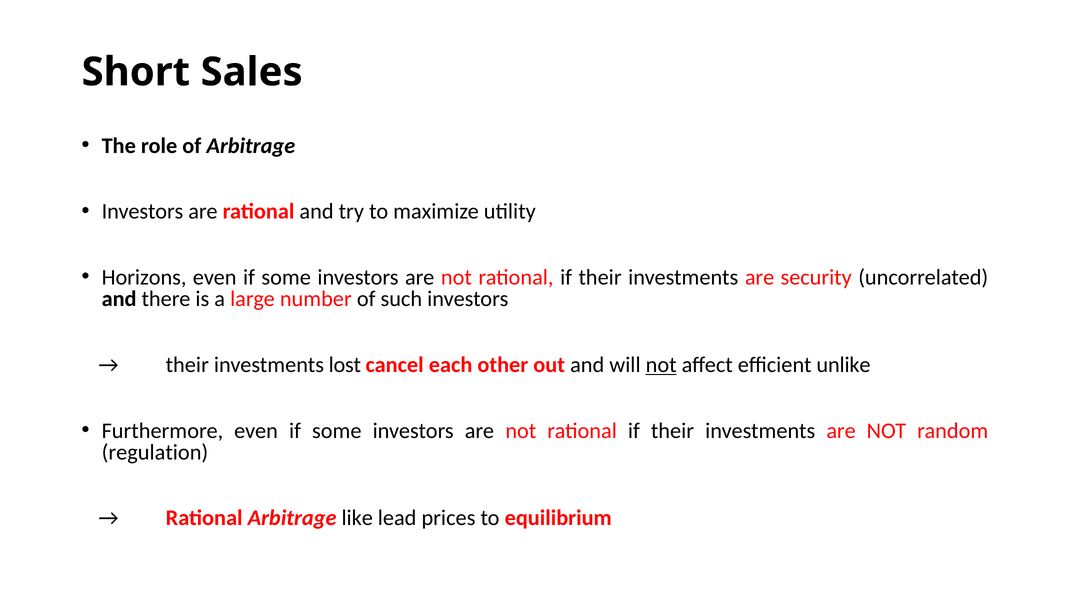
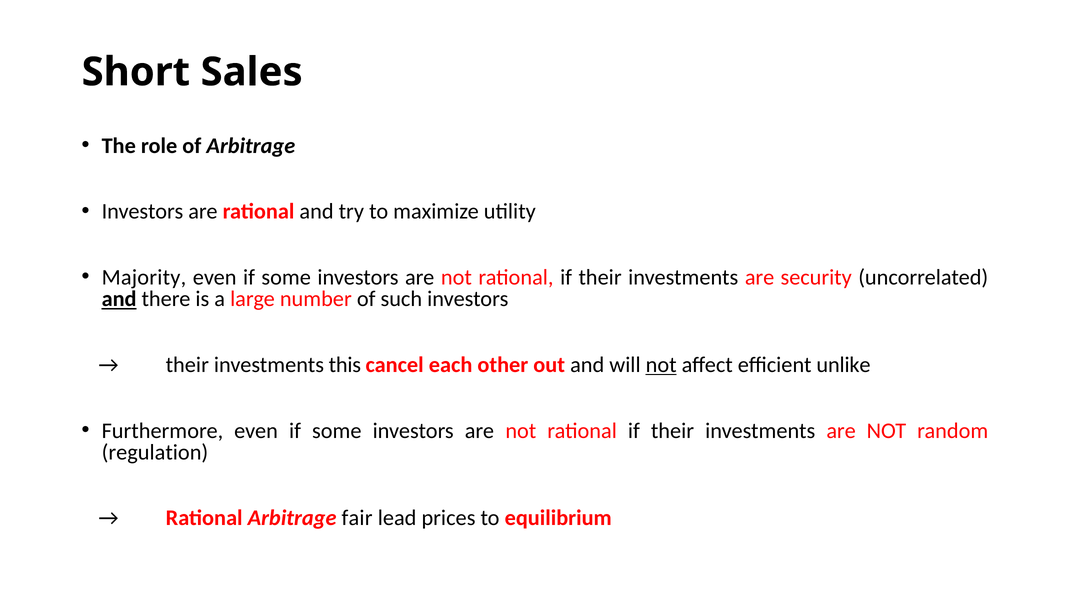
Horizons: Horizons -> Majority (144, 277)
and underline: none -> present (119, 299)
lost: lost -> this (345, 365)
like: like -> fair (357, 518)
